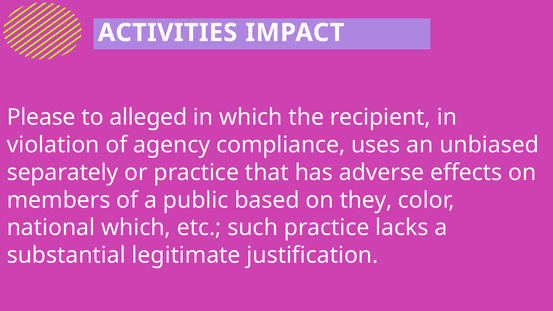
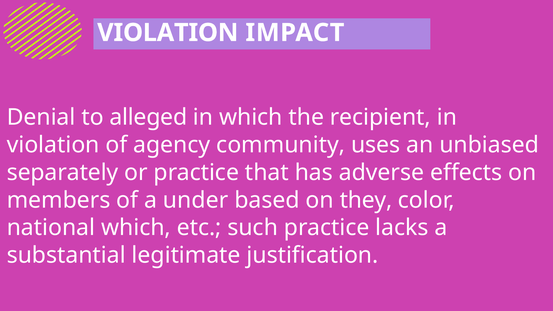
ACTIVITIES: ACTIVITIES -> VIOLATION (168, 33)
Please: Please -> Denial (41, 117)
compliance: compliance -> community (281, 145)
public: public -> under (196, 200)
